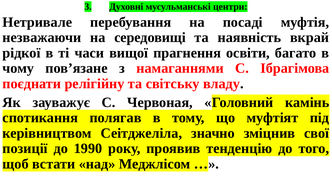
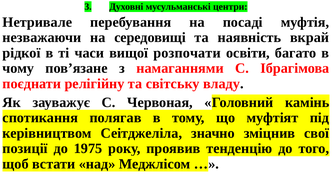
прагнення: прагнення -> розпочати (187, 53)
1990: 1990 -> 1975 (88, 148)
